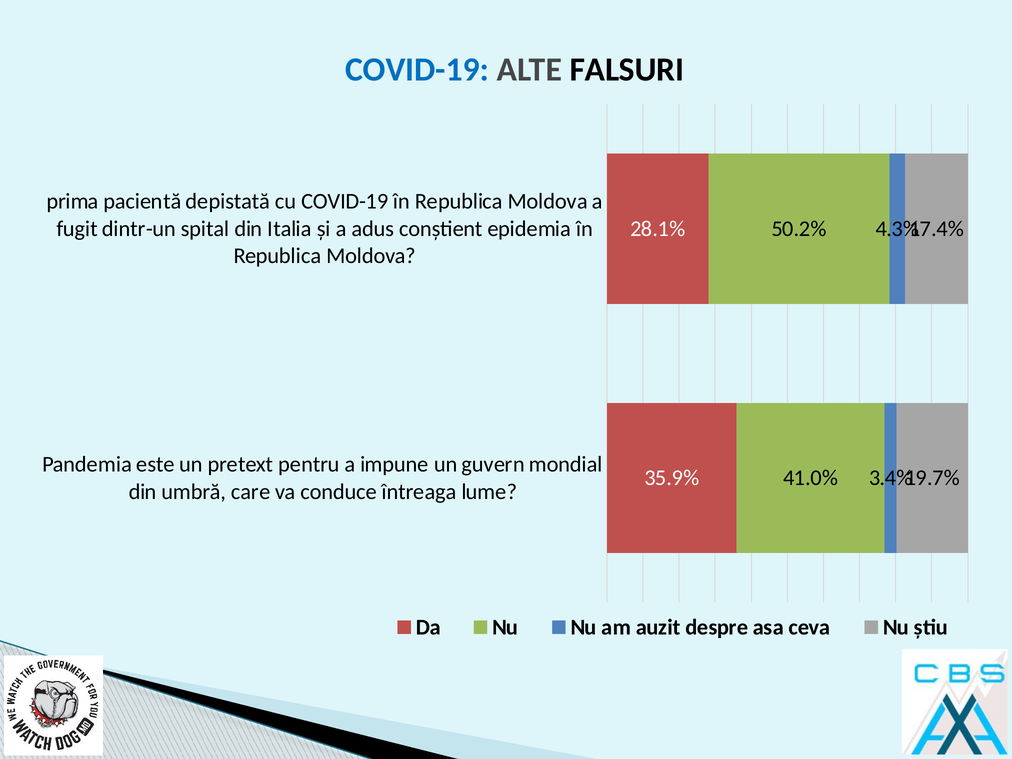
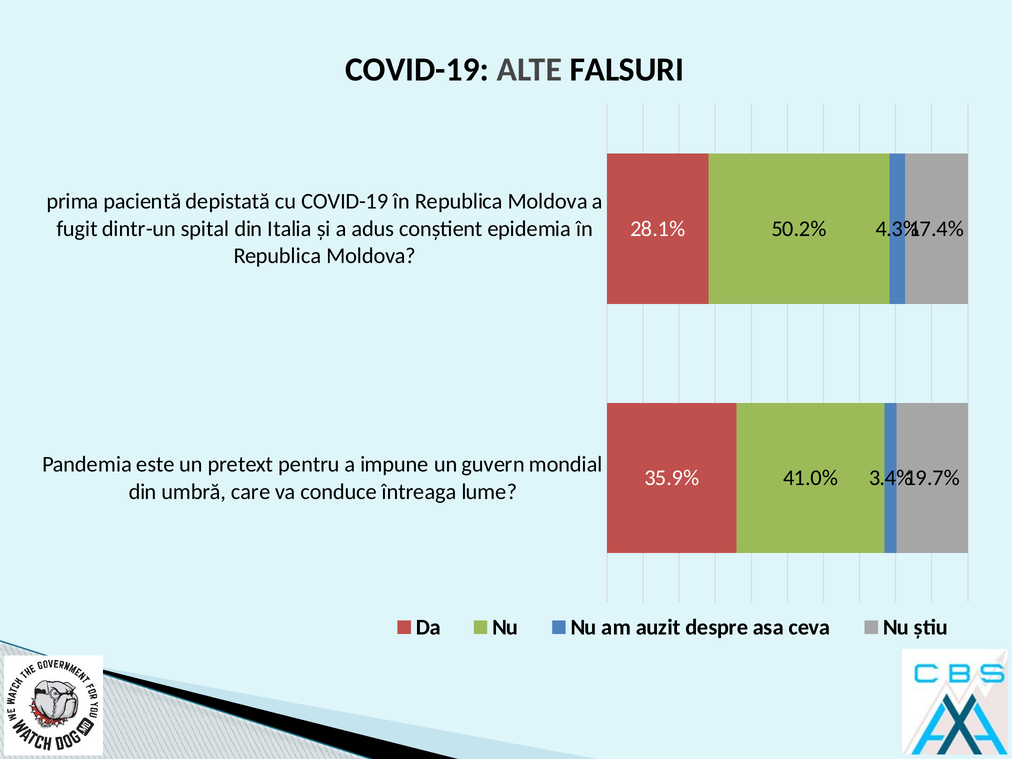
COVID-19 colour: blue -> black (417, 70)
